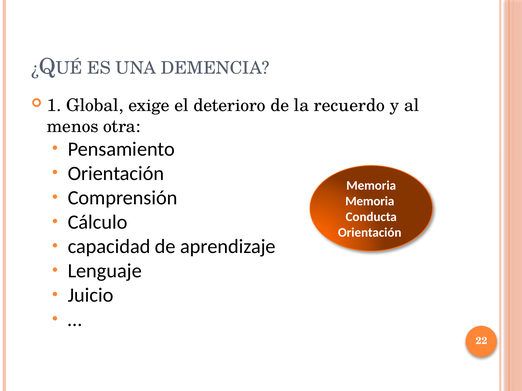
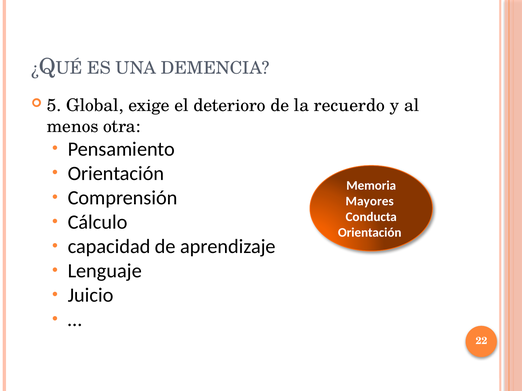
1: 1 -> 5 (54, 106)
Memoria: Memoria -> Mayores (370, 202)
